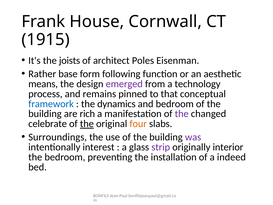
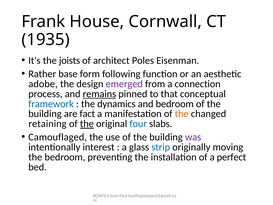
1915: 1915 -> 1935 (46, 40)
means: means -> adobe (43, 84)
technology: technology -> connection (198, 84)
remains underline: none -> present (99, 94)
rich: rich -> fact (87, 114)
the colour: purple -> orange (182, 114)
celebrate: celebrate -> retaining (48, 124)
four colour: orange -> blue (138, 124)
Surroundings: Surroundings -> Camouflaged (58, 137)
strip colour: purple -> blue (161, 147)
interior: interior -> moving (228, 147)
indeed: indeed -> perfect (231, 157)
